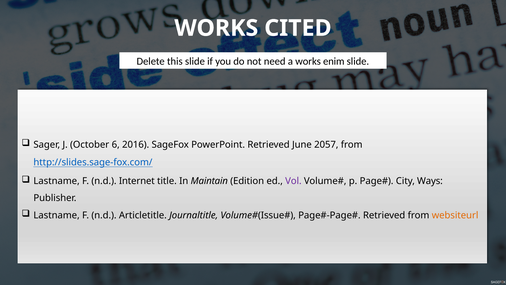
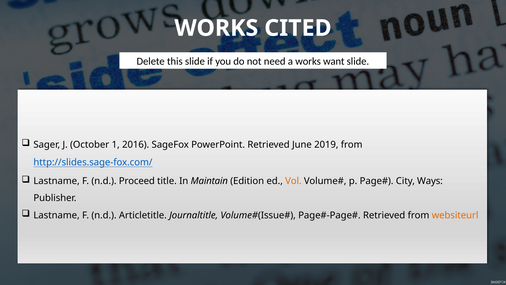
enim: enim -> want (334, 61)
6: 6 -> 1 (116, 144)
2057: 2057 -> 2019 (326, 144)
Internet: Internet -> Proceed (137, 181)
Vol colour: purple -> orange (293, 181)
